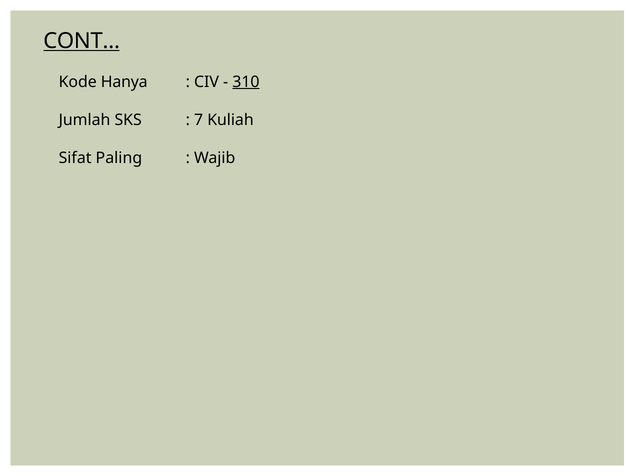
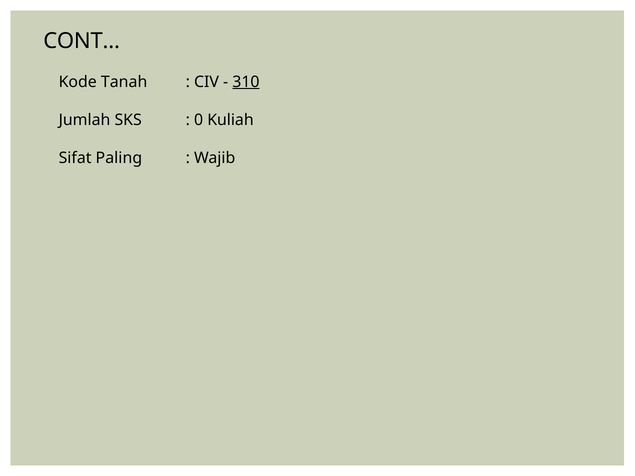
CONT… underline: present -> none (82, 41)
Hanya: Hanya -> Tanah (124, 82)
7: 7 -> 0 (199, 120)
